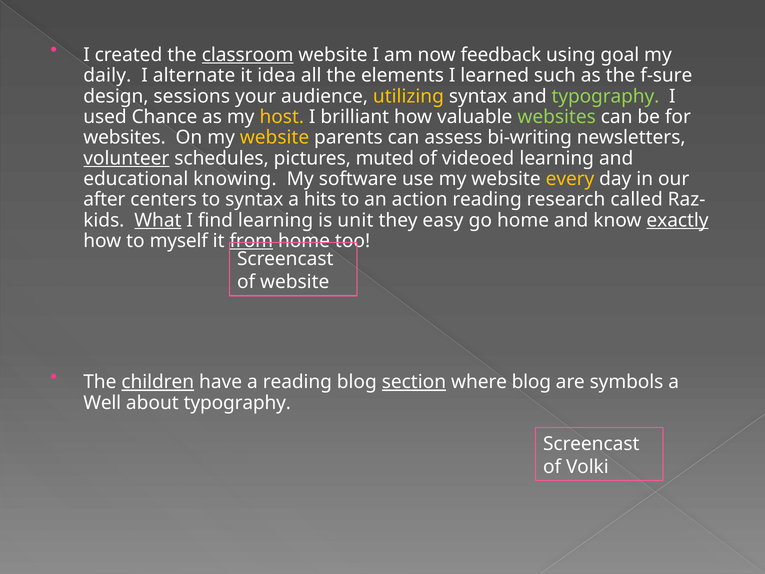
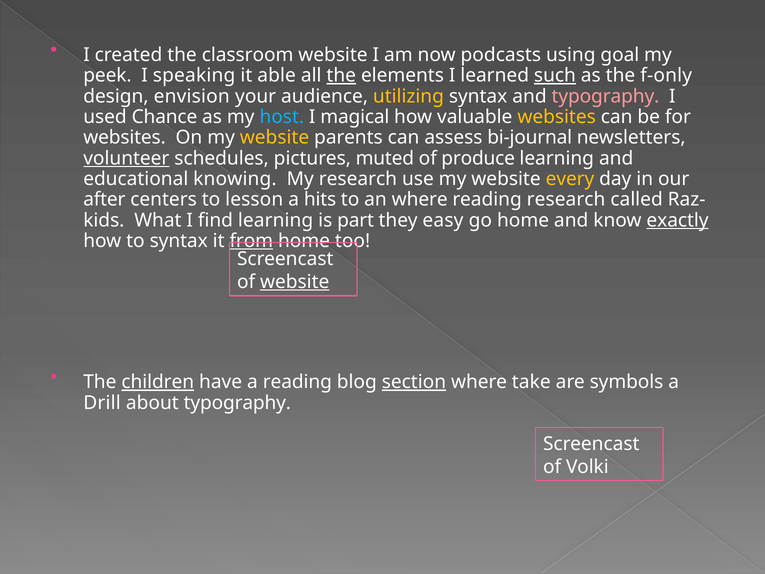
classroom underline: present -> none (248, 55)
feedback: feedback -> podcasts (501, 55)
daily: daily -> peek (107, 75)
alternate: alternate -> speaking (194, 75)
idea: idea -> able (277, 75)
the underline: none -> present (341, 75)
such underline: none -> present (555, 75)
f-sure: f-sure -> f-only (666, 75)
sessions: sessions -> envision (192, 96)
typography colour: light green -> pink (605, 96)
host colour: yellow -> light blue (282, 117)
brilliant: brilliant -> magical (355, 117)
websites colour: light green -> yellow (557, 117)
bi-writing: bi-writing -> bi-journal (530, 137)
videoed: videoed -> produce (478, 158)
My software: software -> research (358, 179)
to syntax: syntax -> lesson (254, 199)
an action: action -> where (420, 199)
What underline: present -> none (158, 220)
unit: unit -> part (356, 220)
to myself: myself -> syntax (179, 241)
website underline: none -> present (295, 282)
where blog: blog -> take (531, 382)
Well: Well -> Drill (102, 403)
